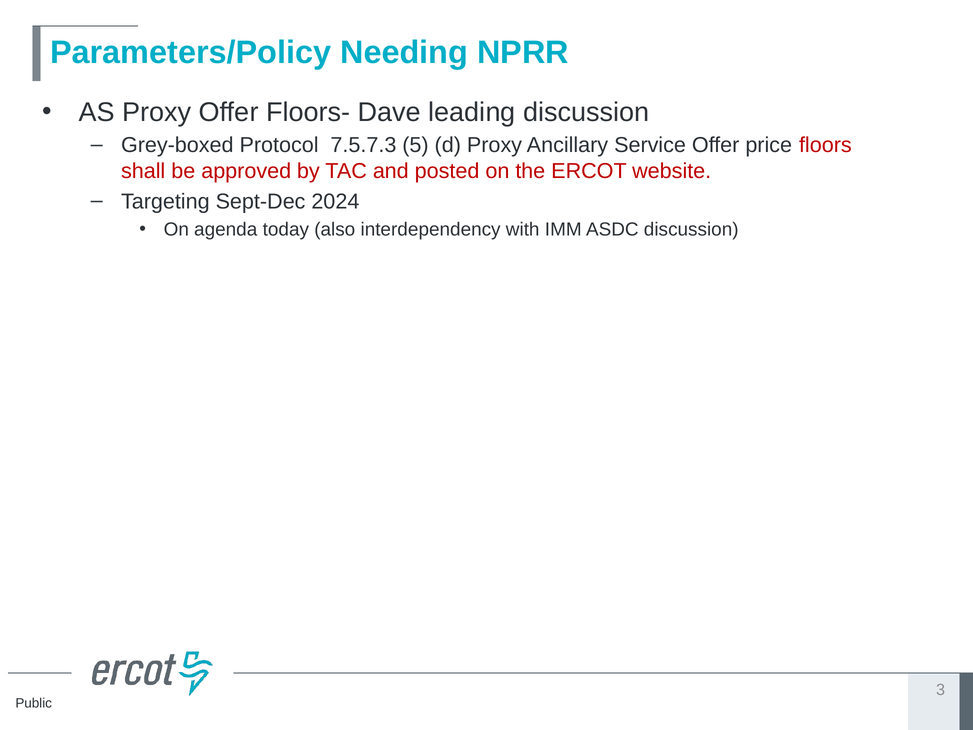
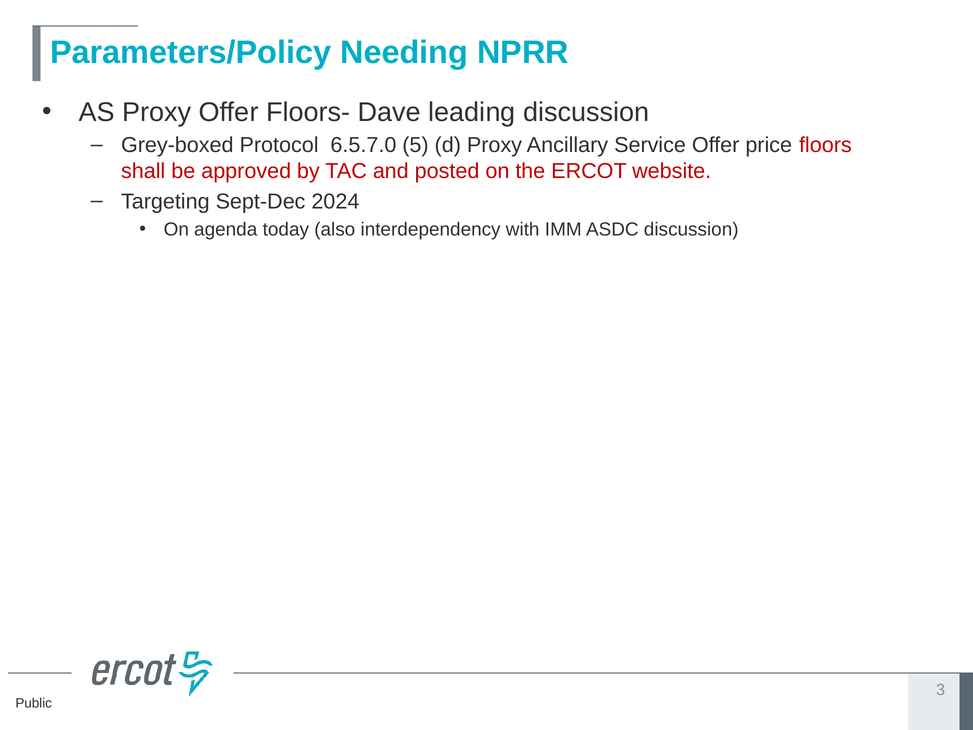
7.5.7.3: 7.5.7.3 -> 6.5.7.0 (363, 145)
